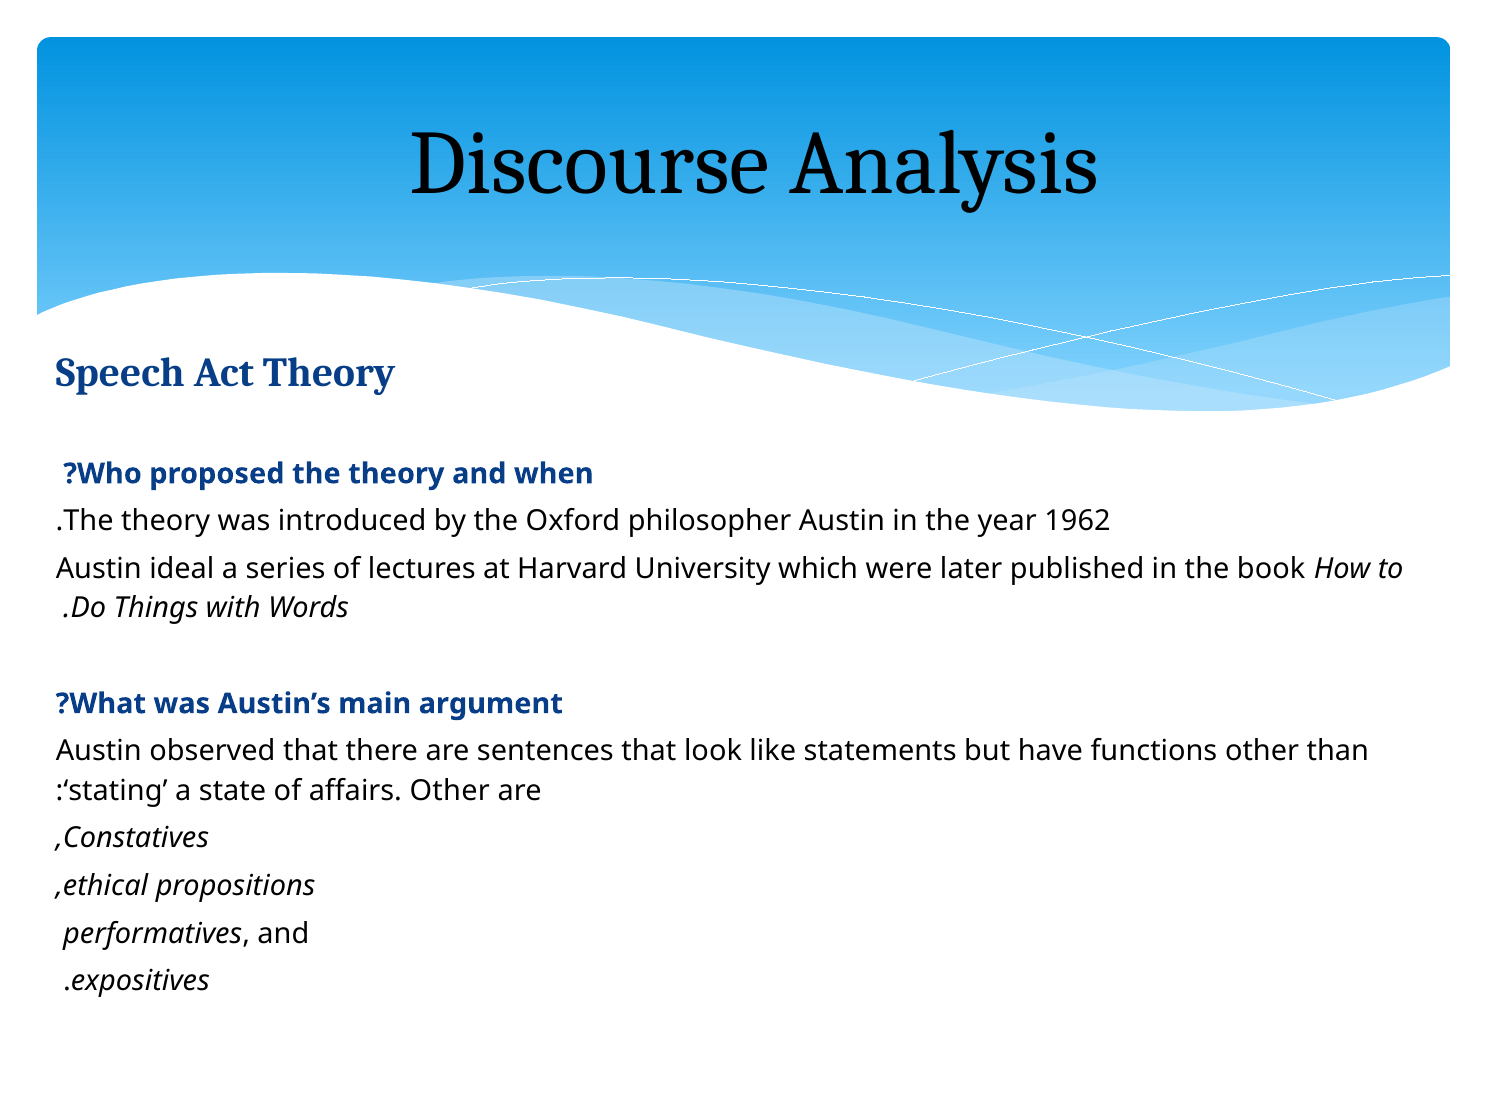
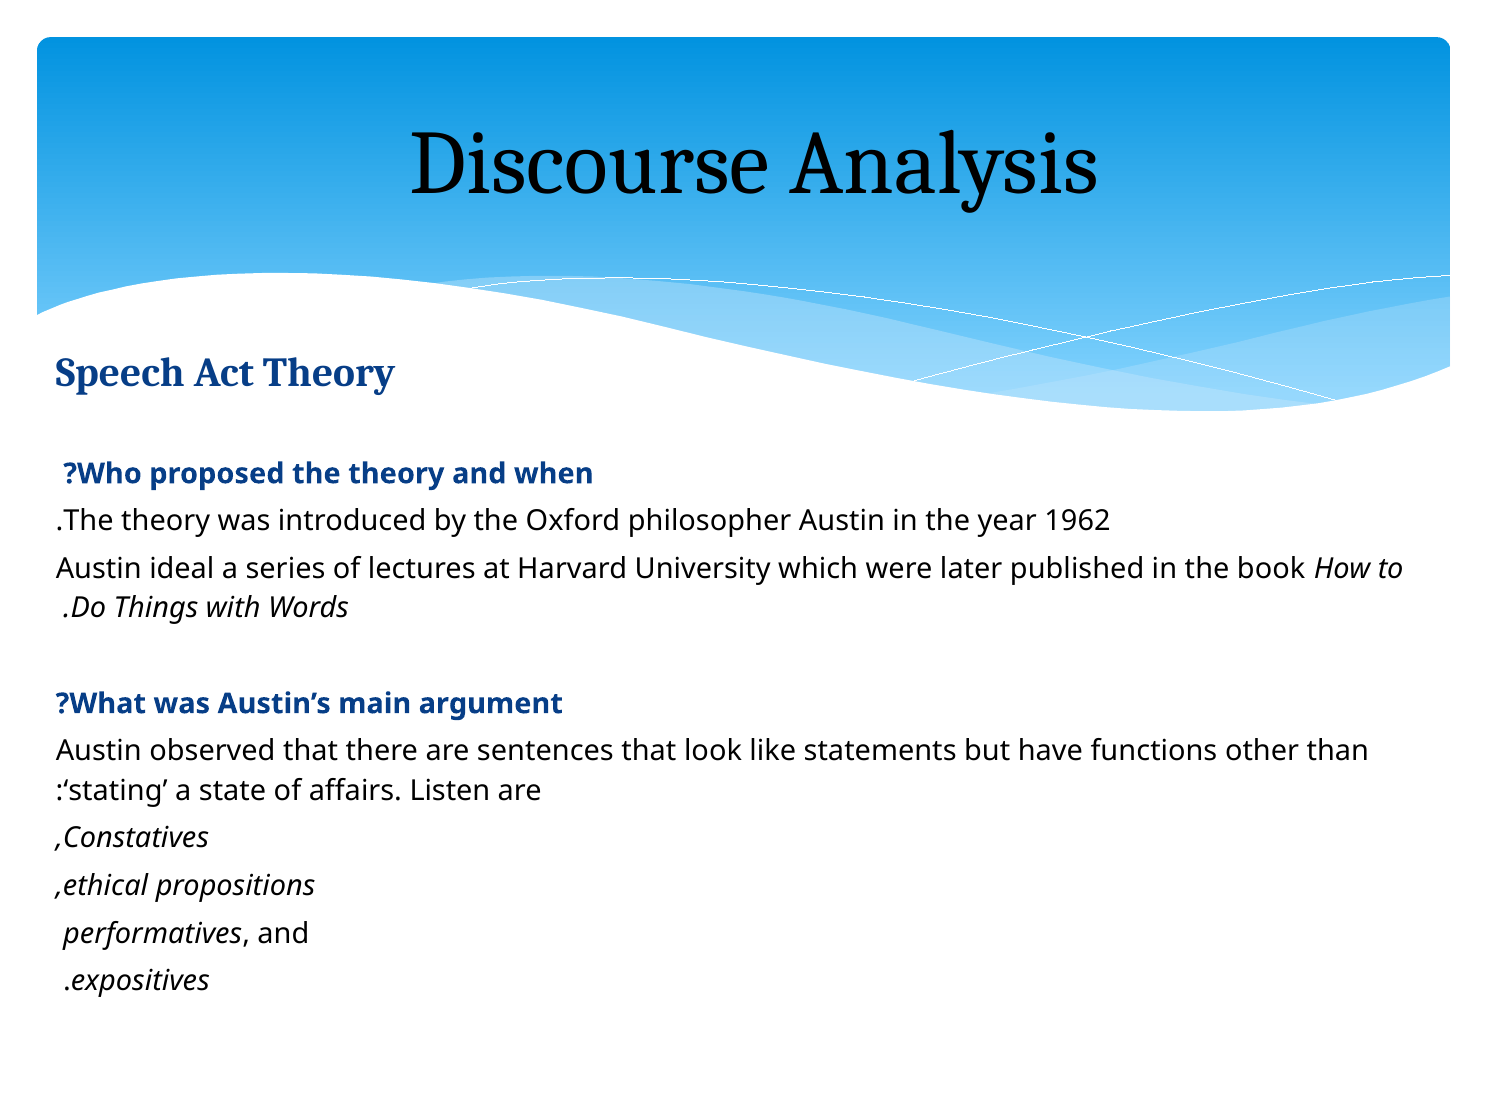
affairs Other: Other -> Listen (450, 790)
